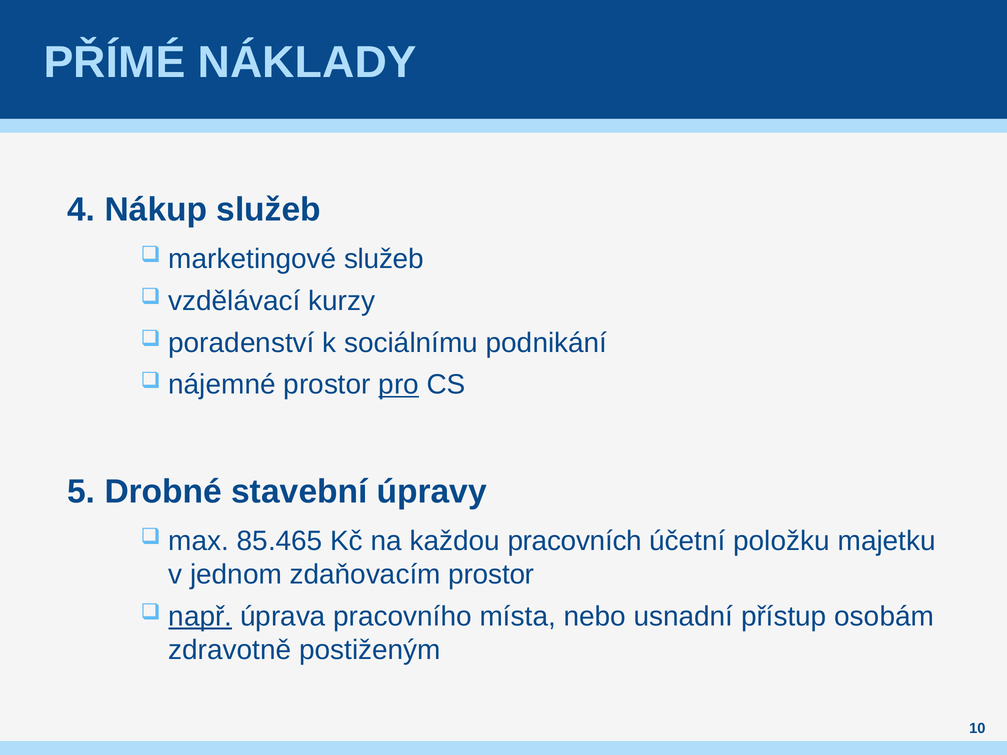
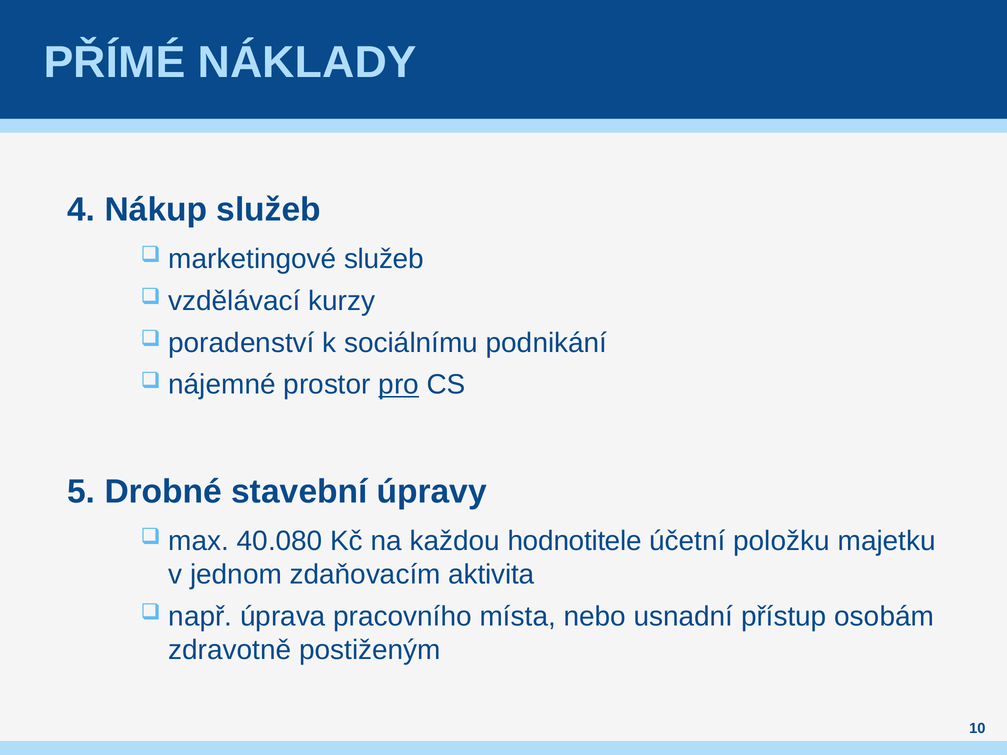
85.465: 85.465 -> 40.080 (280, 541)
pracovních: pracovních -> hodnotitele (575, 541)
zdaňovacím prostor: prostor -> aktivita (491, 575)
např underline: present -> none (200, 617)
